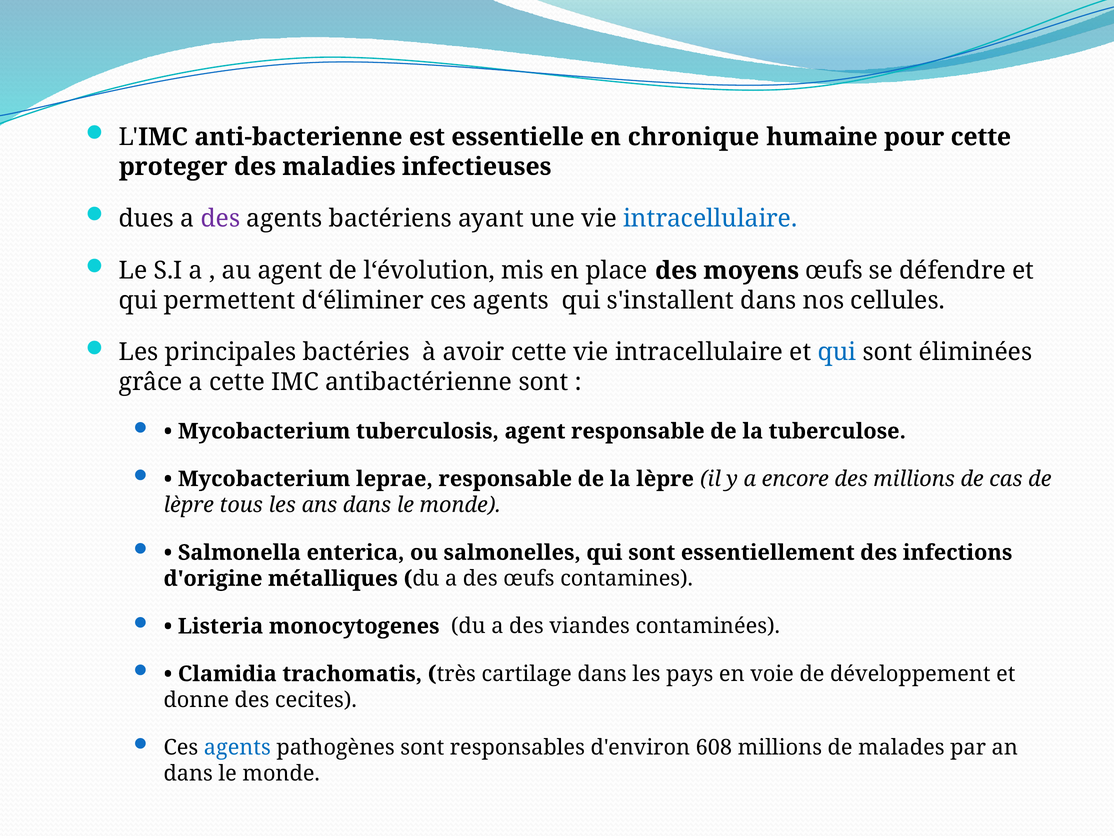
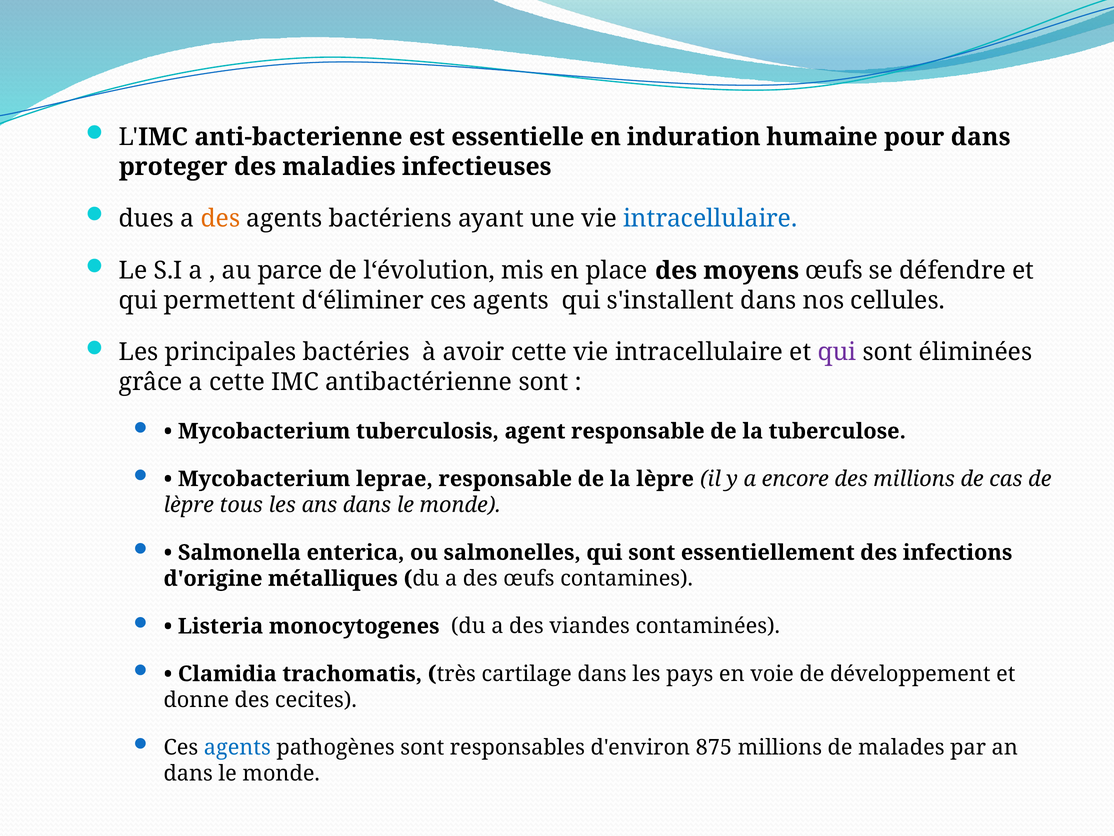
chronique: chronique -> induration (694, 137)
pour cette: cette -> dans (981, 137)
des colour: purple -> orange (220, 219)
au agent: agent -> parce (290, 270)
qui colour: blue -> purple (837, 352)
608: 608 -> 875 (714, 747)
